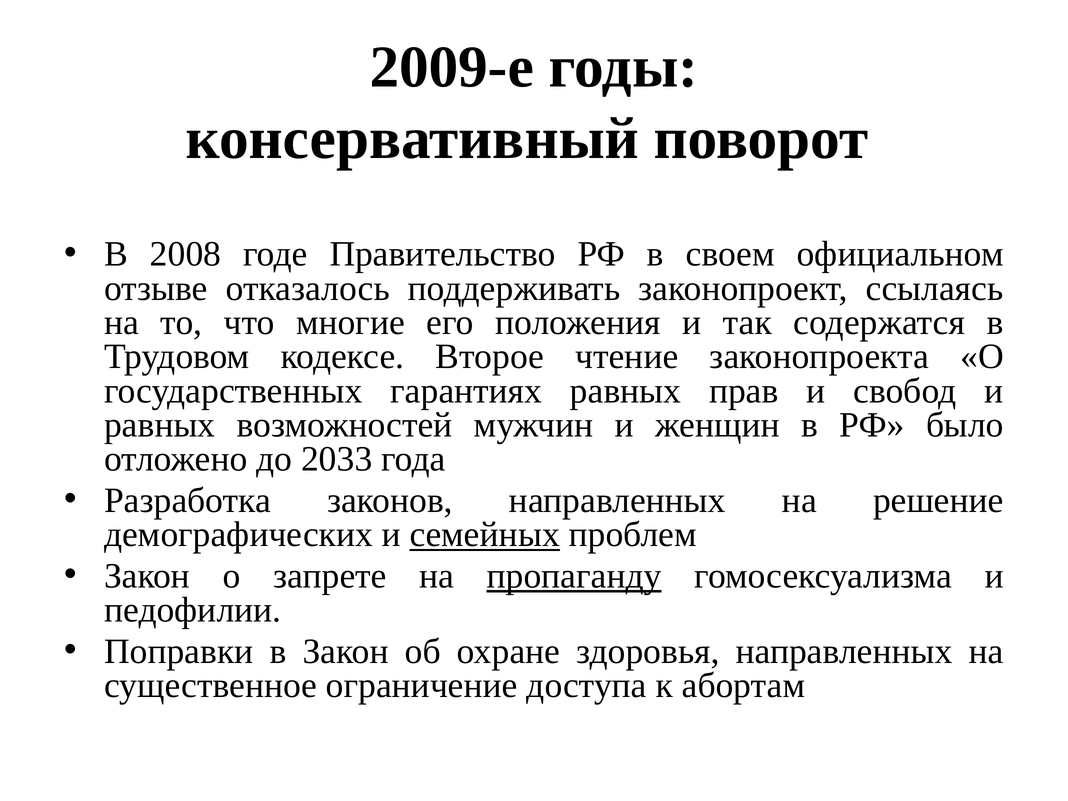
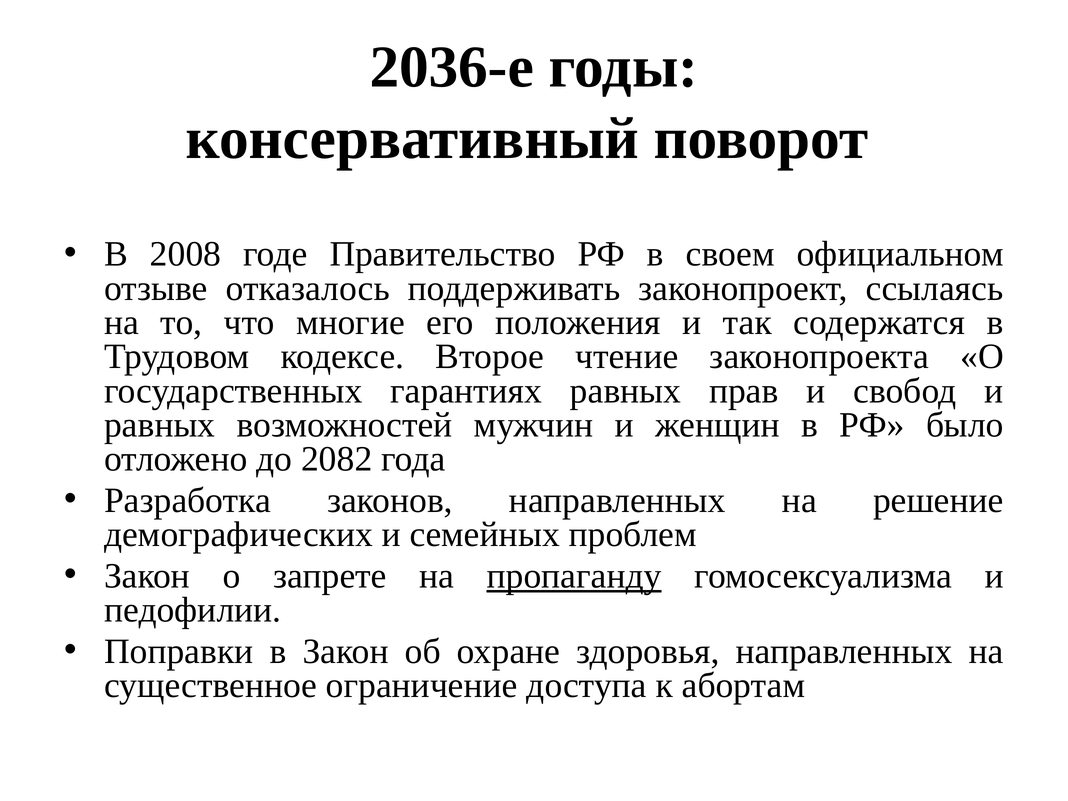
2009-е: 2009-е -> 2036-е (452, 67)
2033: 2033 -> 2082 (337, 459)
семейных underline: present -> none (485, 535)
